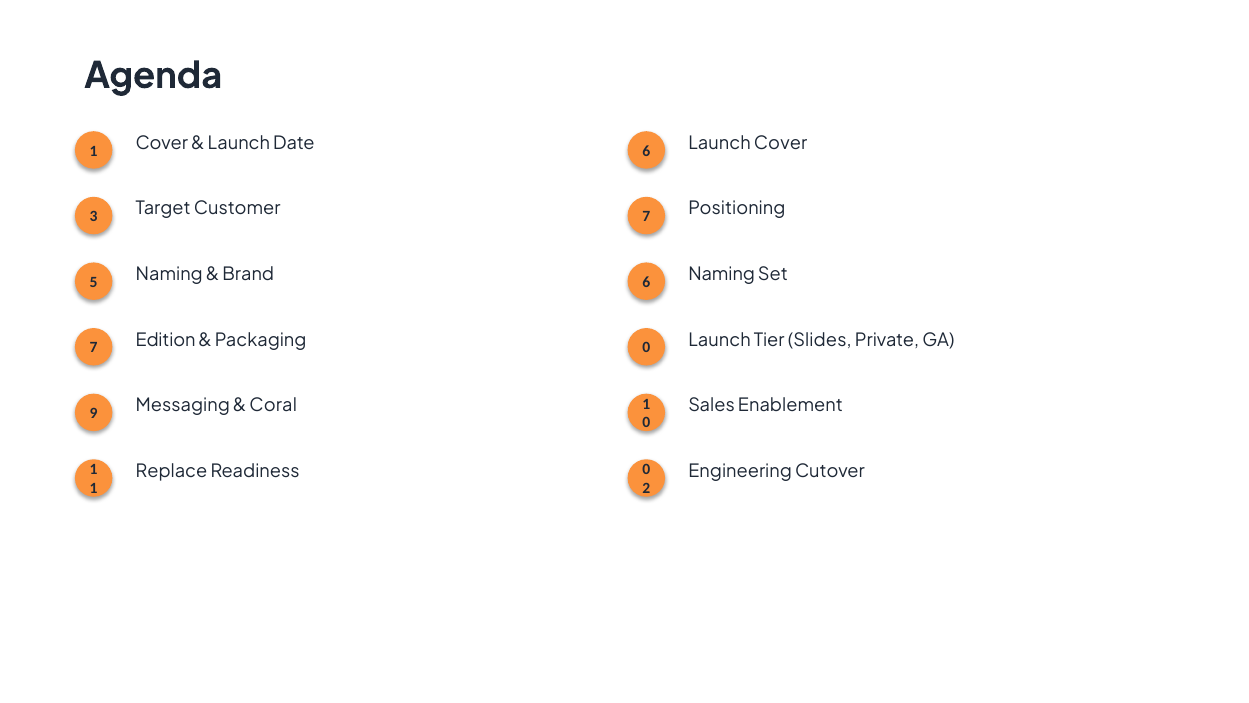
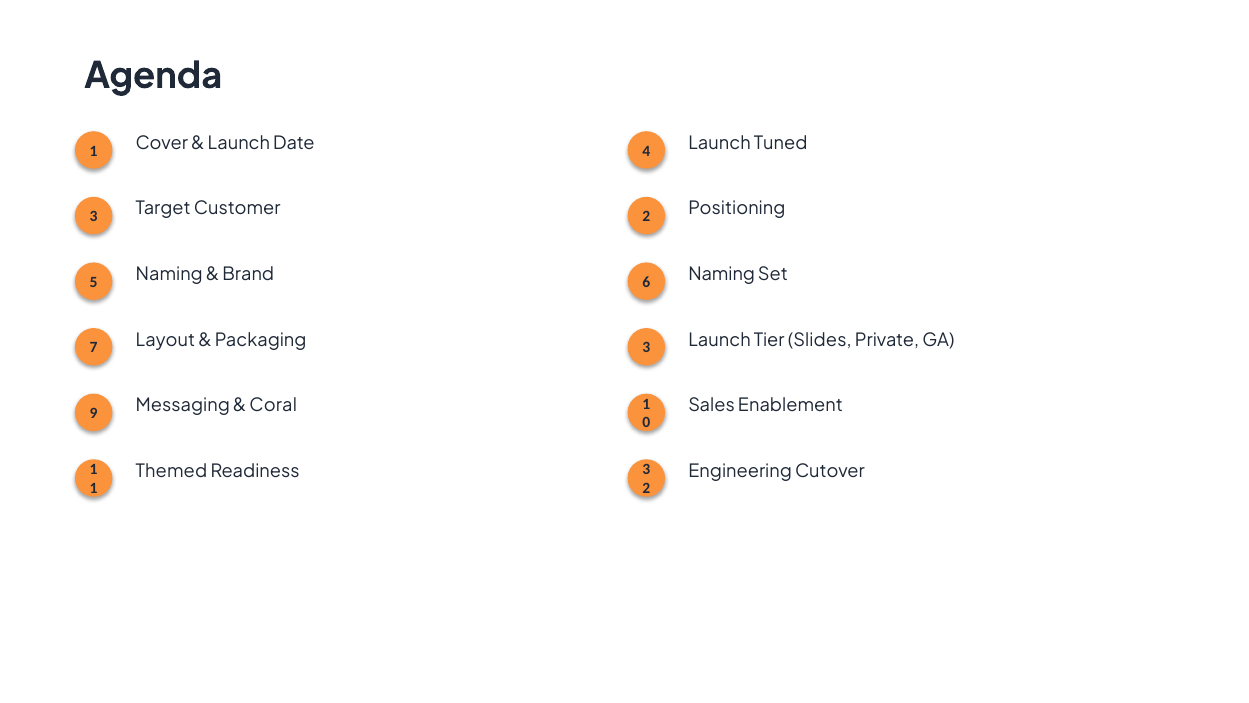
Date 6: 6 -> 4 (646, 151)
Launch Cover: Cover -> Tuned (781, 143)
Customer 7: 7 -> 2 (646, 216)
Edition: Edition -> Layout (165, 340)
Packaging 0: 0 -> 3 (646, 348)
Replace: Replace -> Themed (171, 471)
Readiness 0: 0 -> 3 (646, 469)
